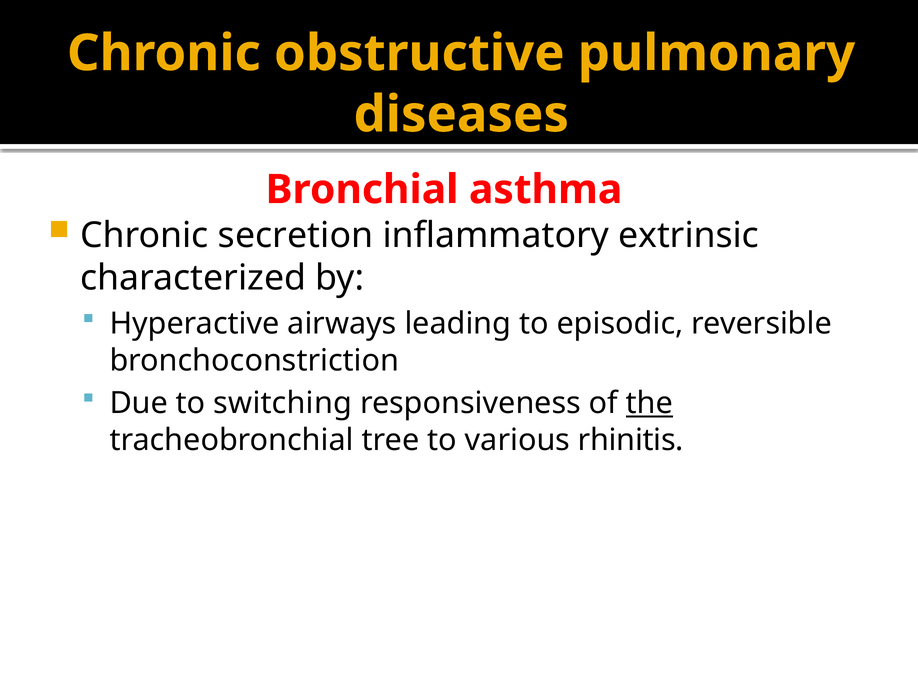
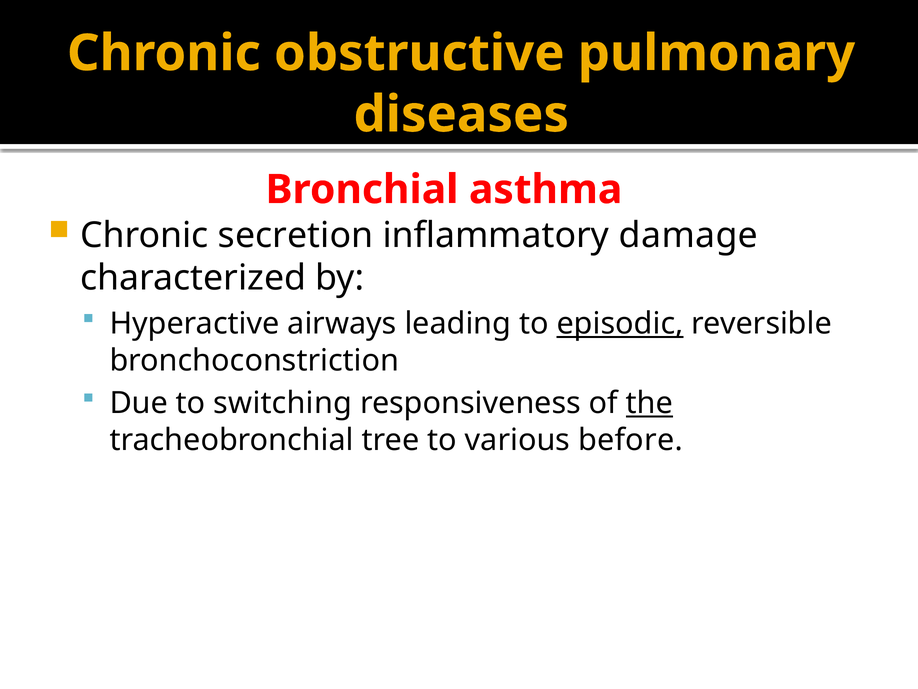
extrinsic: extrinsic -> damage (688, 235)
episodic underline: none -> present (620, 323)
rhinitis: rhinitis -> before (630, 440)
